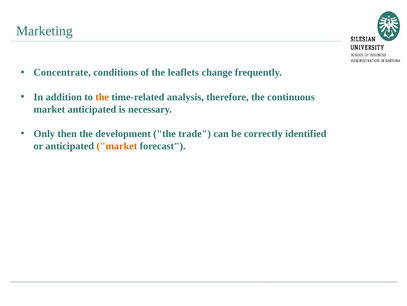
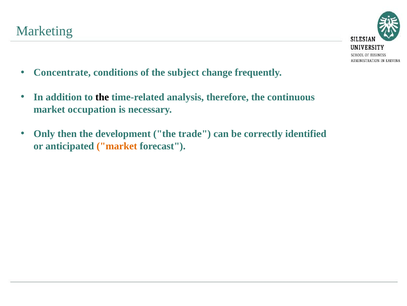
leaflets: leaflets -> subject (183, 72)
the colour: orange -> black (102, 97)
market anticipated: anticipated -> occupation (92, 109)
